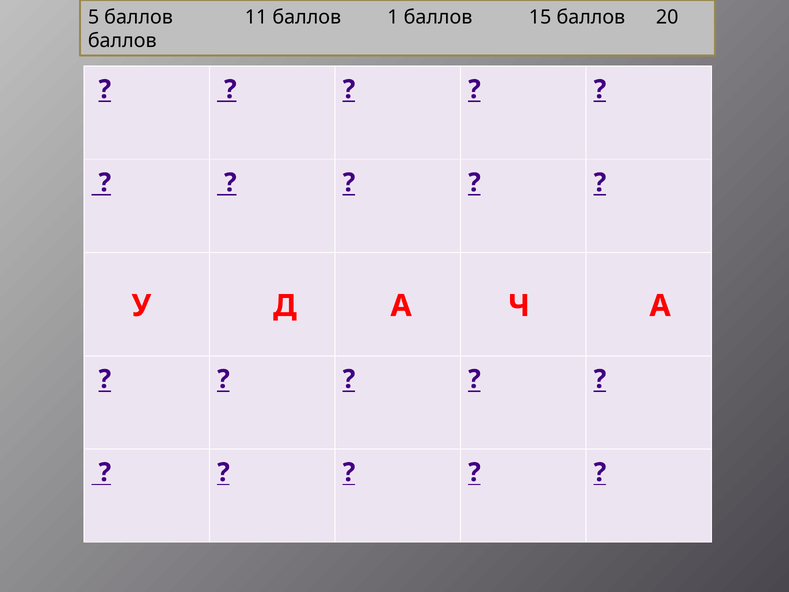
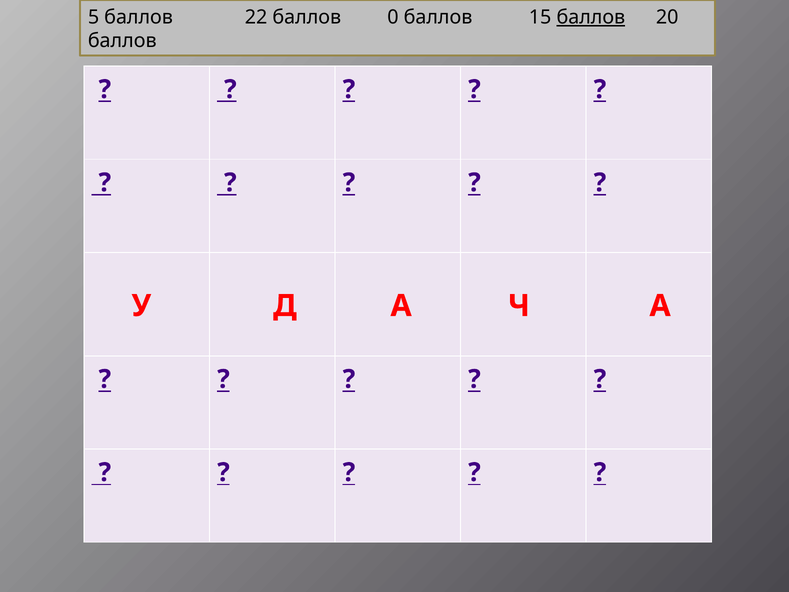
11: 11 -> 22 (256, 17)
1: 1 -> 0 (393, 17)
баллов underline: none -> present (591, 17)
